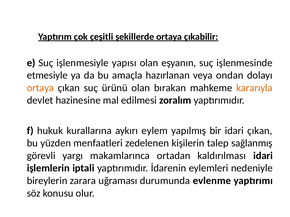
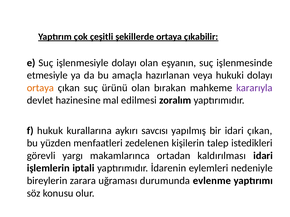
işlenmesiyle yapısı: yapısı -> dolayı (124, 63)
ondan: ondan -> hukuki (230, 75)
kararıyla colour: orange -> purple (254, 88)
eylem: eylem -> savcısı (155, 131)
sağlanmış: sağlanmış -> istedikleri (252, 143)
